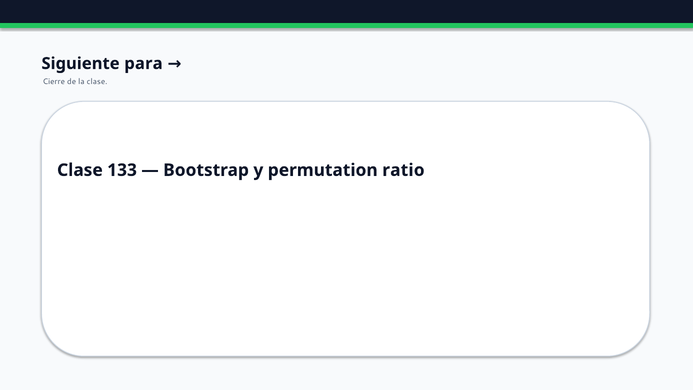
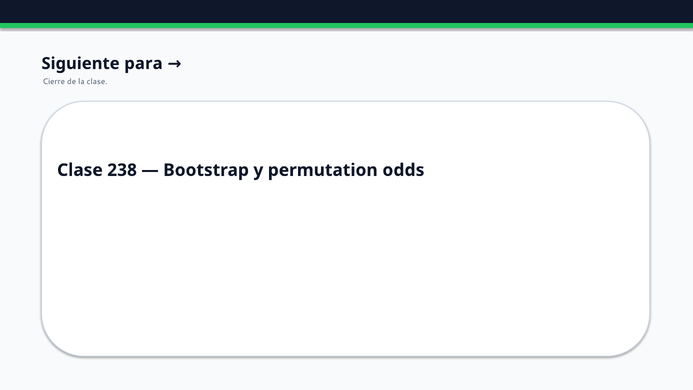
133: 133 -> 238 (122, 170)
ratio: ratio -> odds (403, 170)
